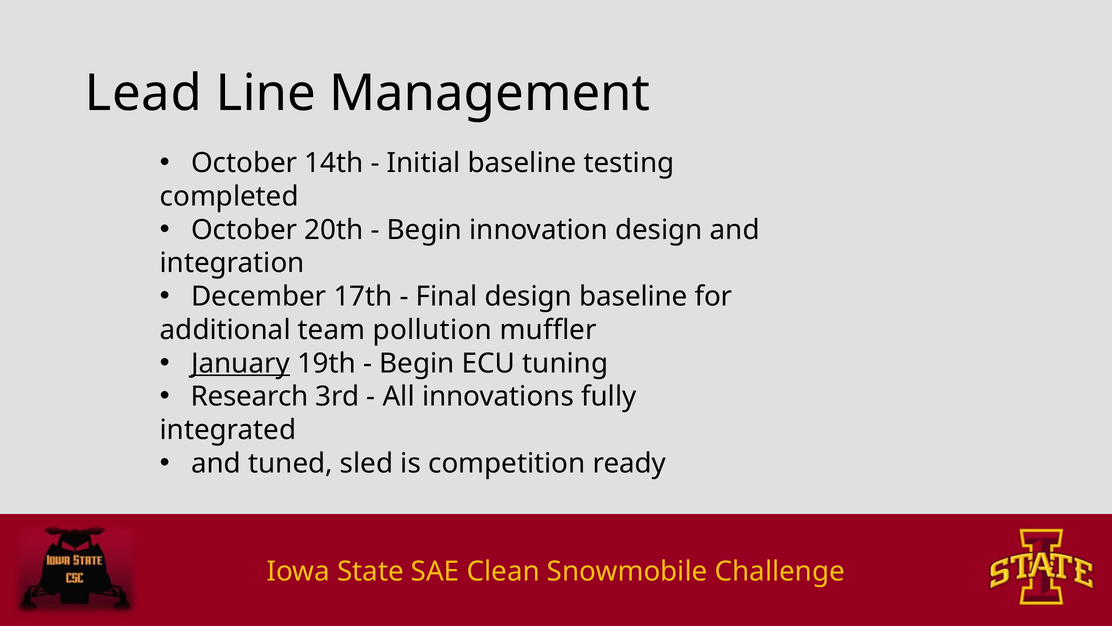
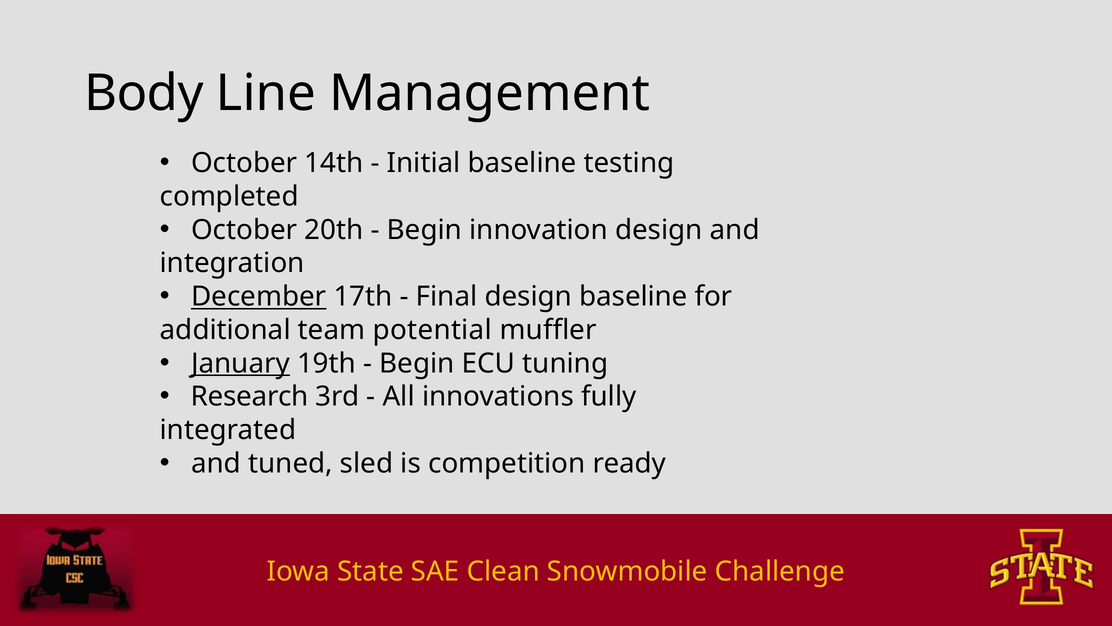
Lead: Lead -> Body (144, 93)
December underline: none -> present (259, 296)
pollution: pollution -> potential (432, 330)
